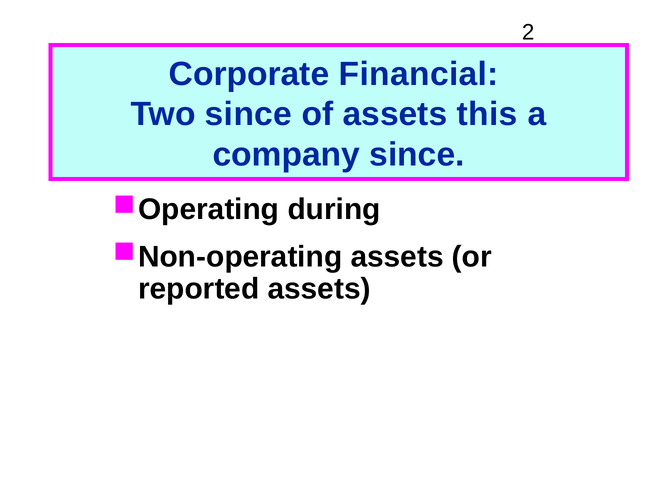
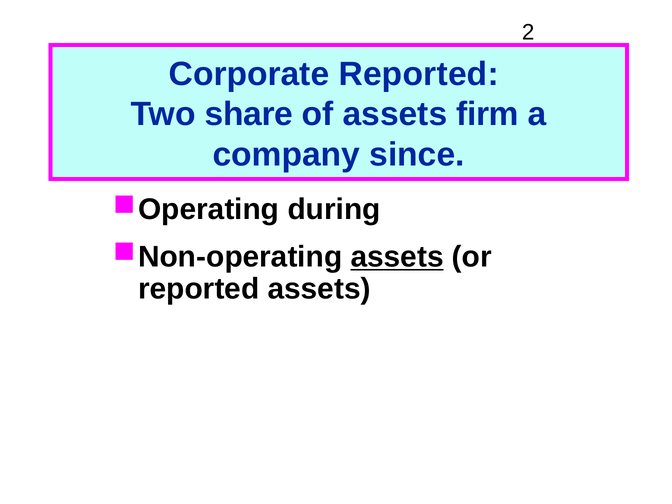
Corporate Financial: Financial -> Reported (419, 74)
Two since: since -> share (249, 114)
this: this -> firm (488, 114)
assets underline: none -> present (397, 257)
